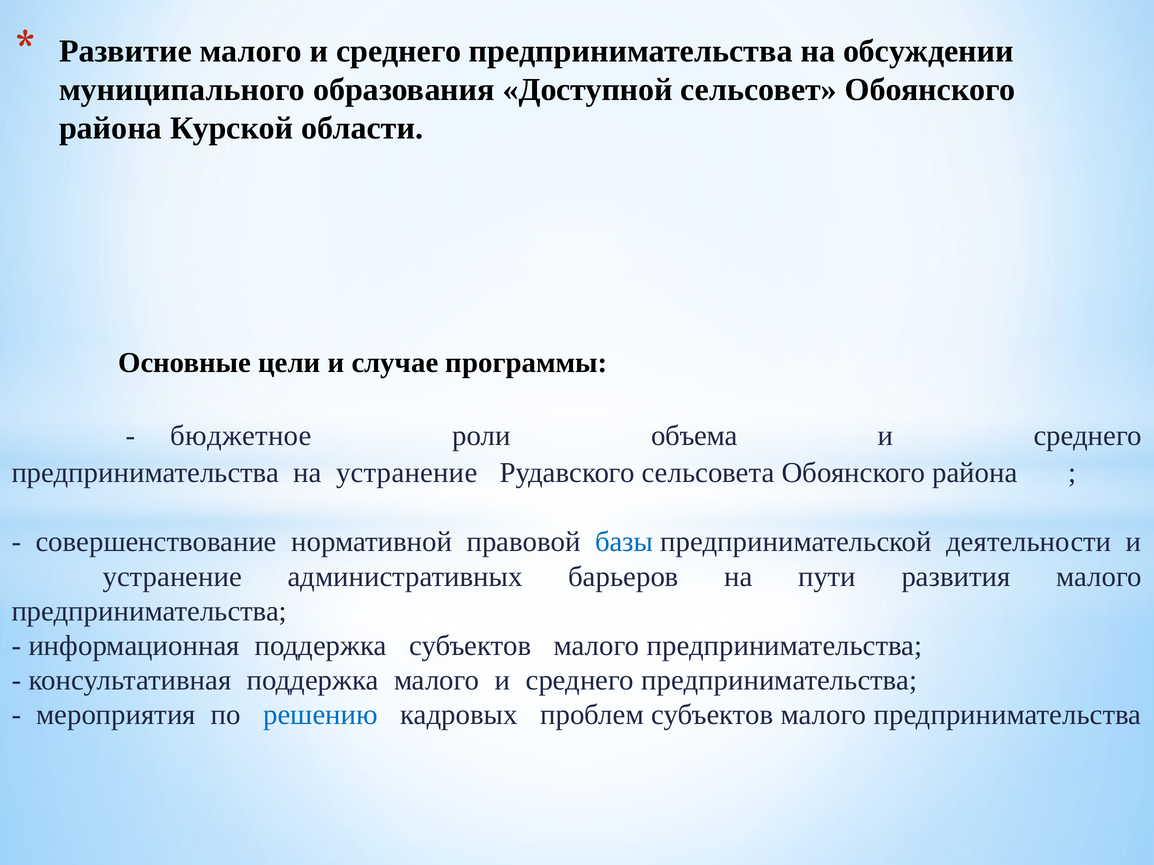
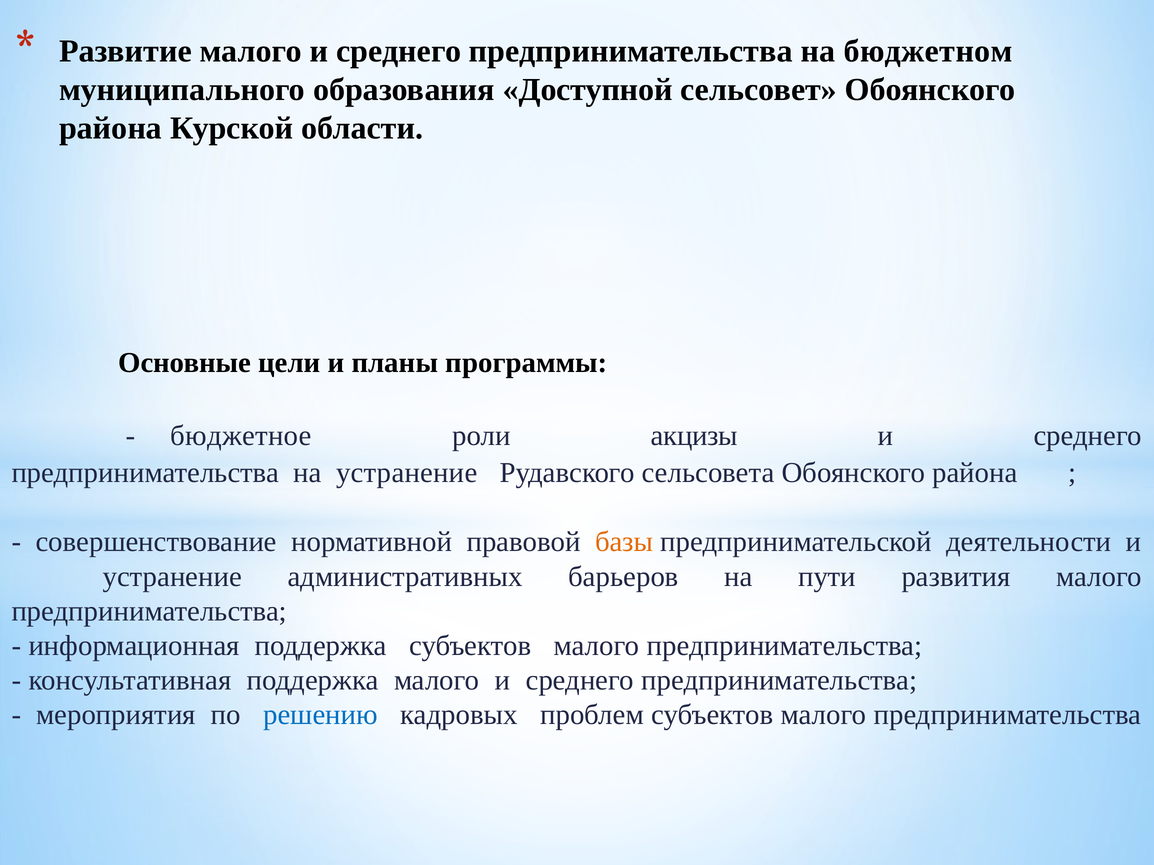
обсуждении: обсуждении -> бюджетном (928, 51)
случае: случае -> планы (395, 363)
объема: объема -> акцизы (694, 436)
базы colour: blue -> orange (624, 542)
